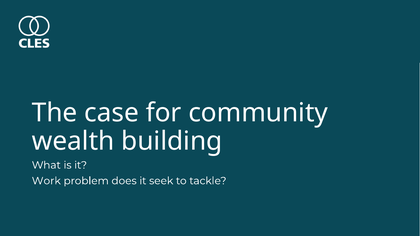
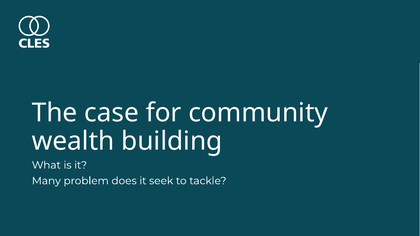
Work: Work -> Many (46, 181)
